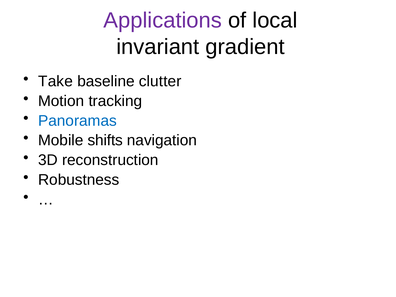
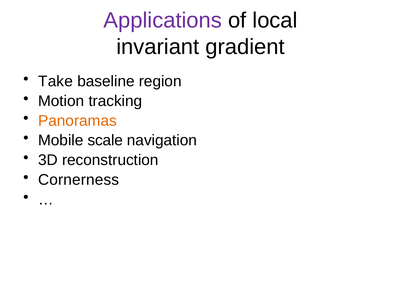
clutter: clutter -> region (160, 81)
Panoramas colour: blue -> orange (77, 121)
shifts: shifts -> scale (105, 140)
Robustness: Robustness -> Cornerness (79, 180)
